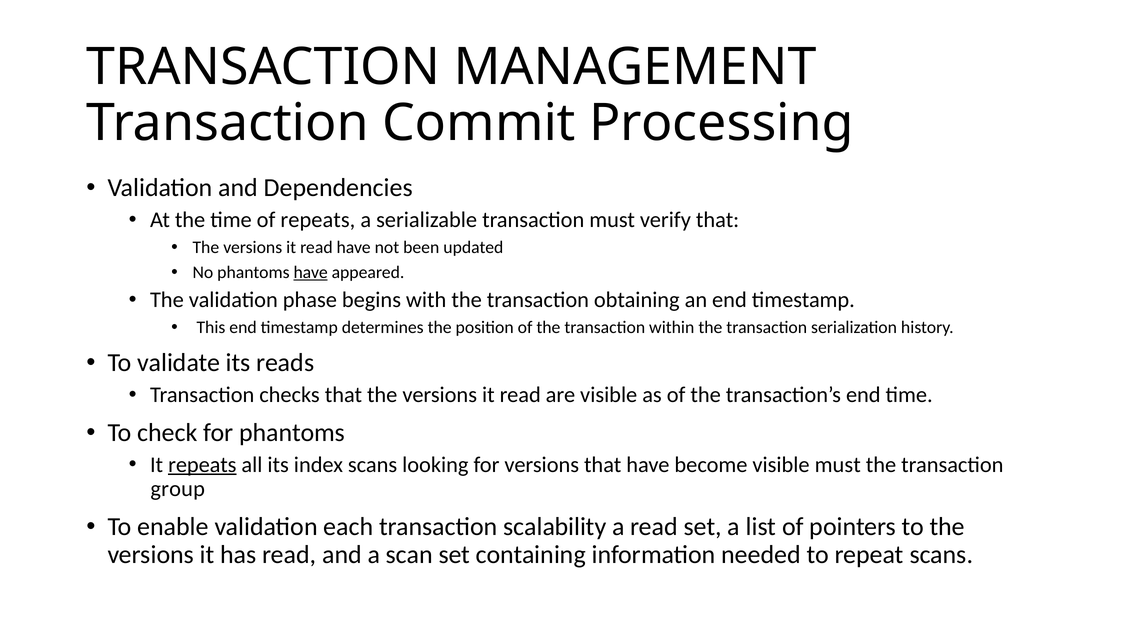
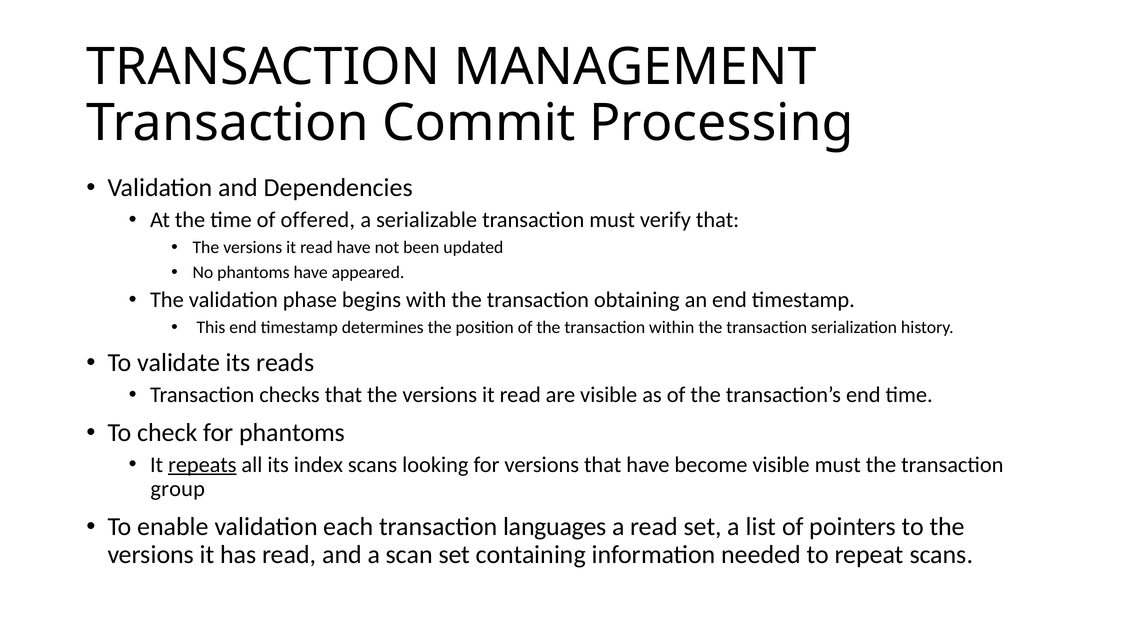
of repeats: repeats -> offered (318, 220)
have underline: present -> none (311, 272)
scalability: scalability -> languages (555, 527)
